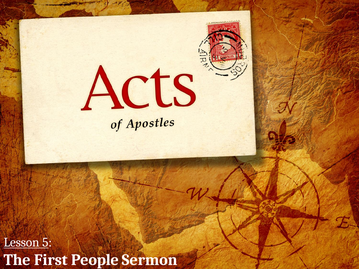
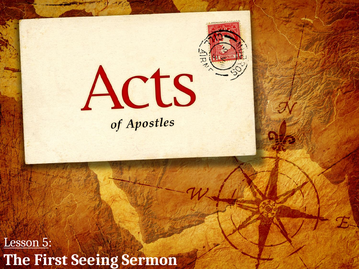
People: People -> Seeing (95, 260)
